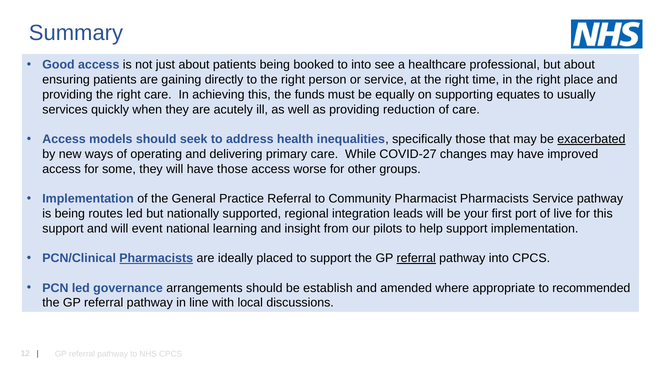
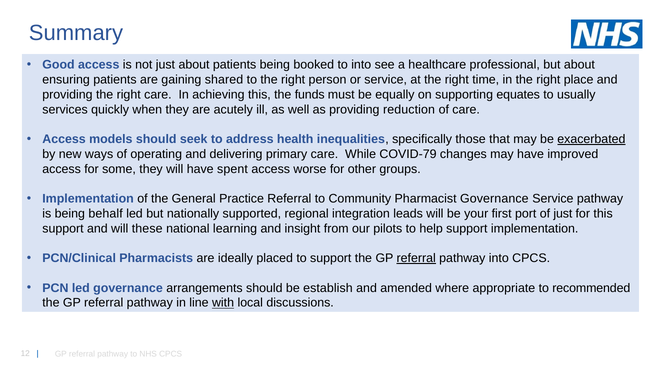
directly: directly -> shared (224, 80)
COVID-27: COVID-27 -> COVID-79 (408, 154)
have those: those -> spent (232, 169)
Pharmacist Pharmacists: Pharmacists -> Governance (494, 199)
routes: routes -> behalf (106, 213)
of live: live -> just (563, 213)
event: event -> these (147, 228)
Pharmacists underline: present -> none (156, 258)
with underline: none -> present (223, 303)
